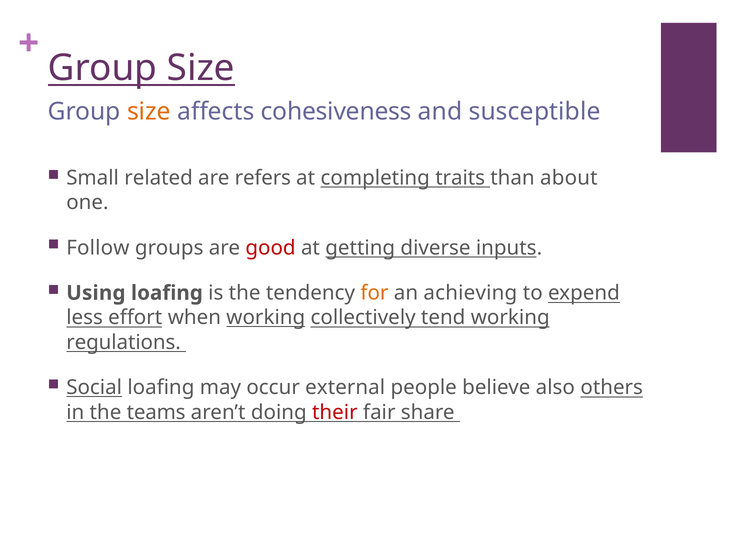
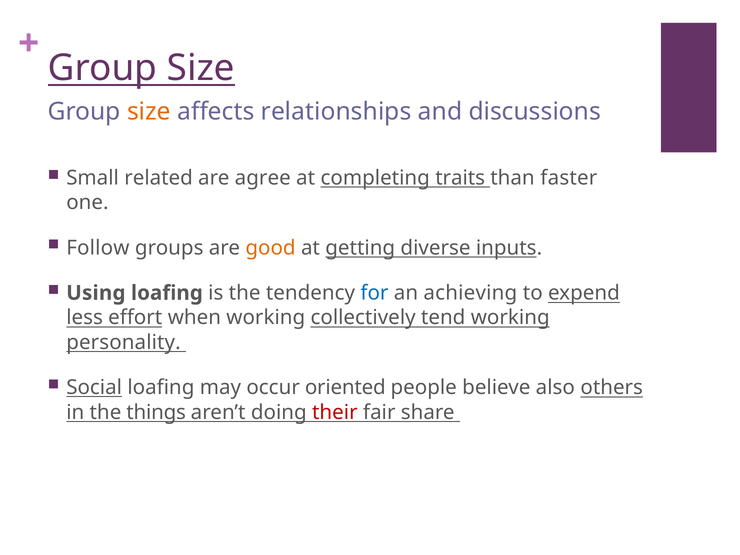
cohesiveness: cohesiveness -> relationships (336, 112)
susceptible: susceptible -> discussions (535, 112)
refers: refers -> agree (263, 178)
about: about -> faster (569, 178)
good colour: red -> orange (271, 248)
for colour: orange -> blue (374, 293)
working underline: present -> none (266, 318)
regulations: regulations -> personality (123, 342)
external: external -> oriented (345, 388)
teams: teams -> things (156, 412)
